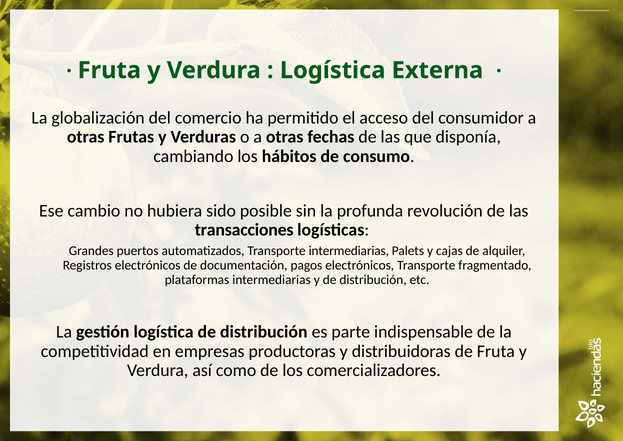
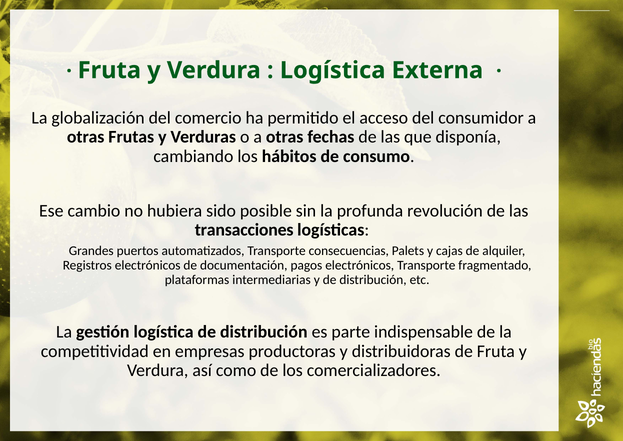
Transporte intermediarias: intermediarias -> consecuencias (349, 251)
